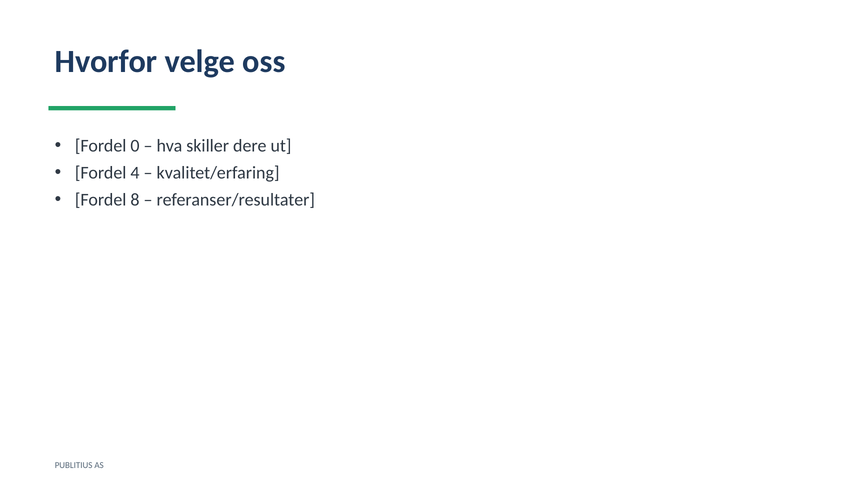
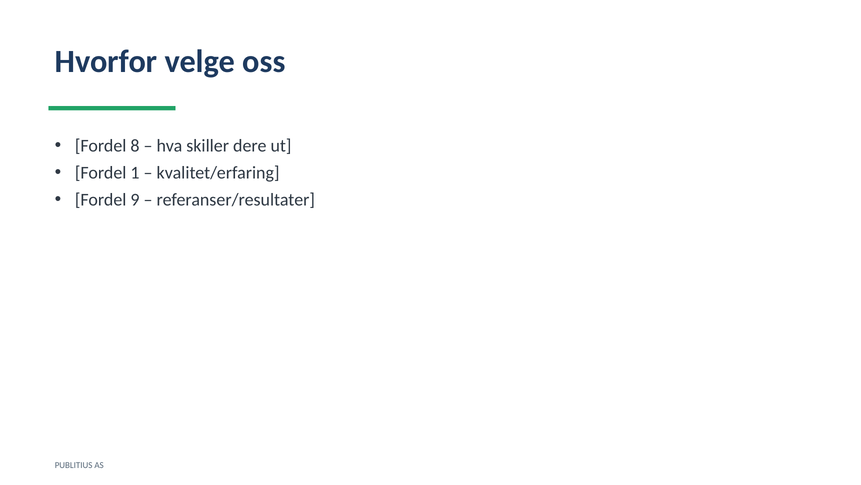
0: 0 -> 8 (135, 146)
4: 4 -> 1 (135, 173)
8: 8 -> 9 (135, 200)
